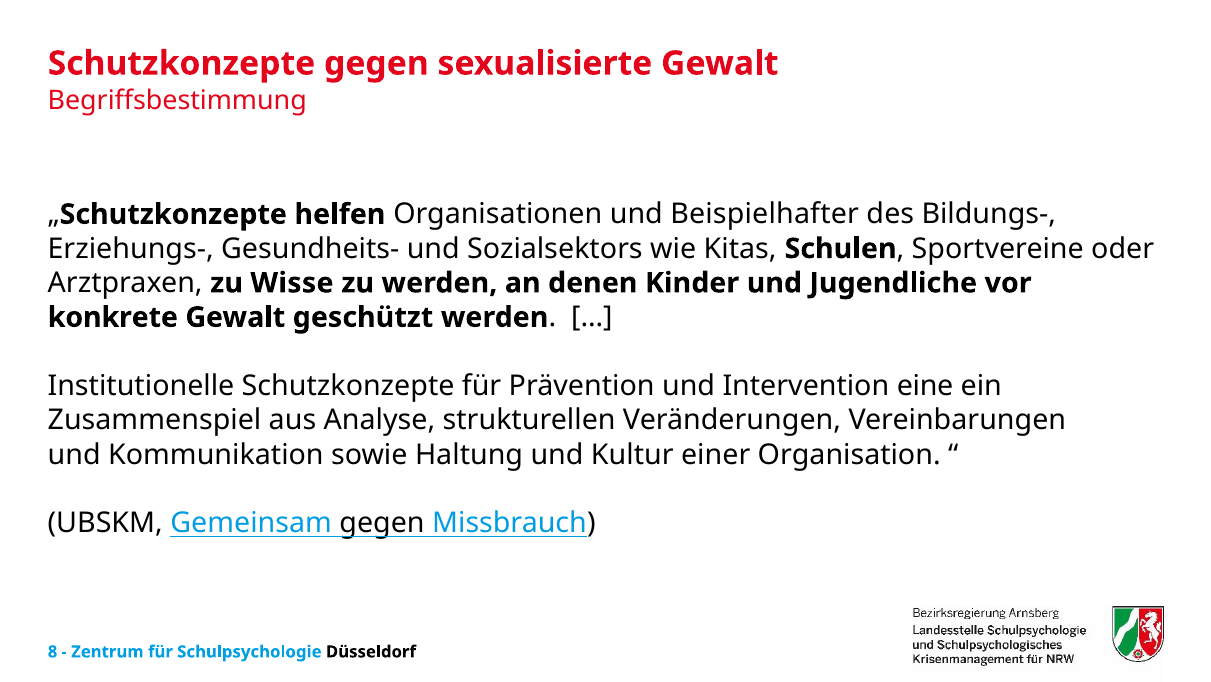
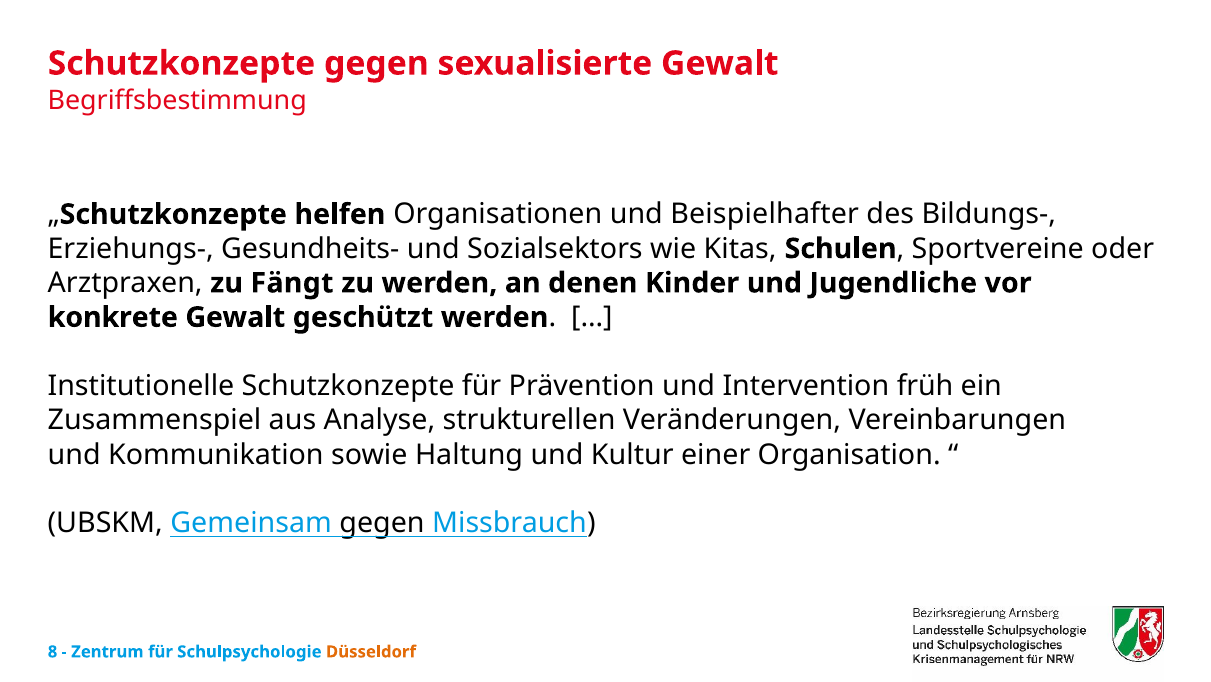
Wisse: Wisse -> Fängt (292, 283)
eine: eine -> früh (925, 386)
Düsseldorf colour: black -> orange (371, 652)
